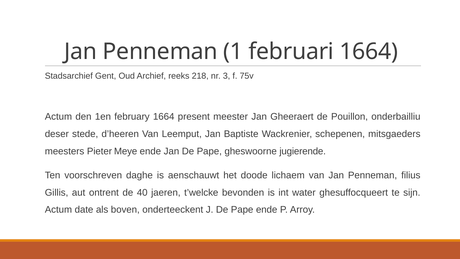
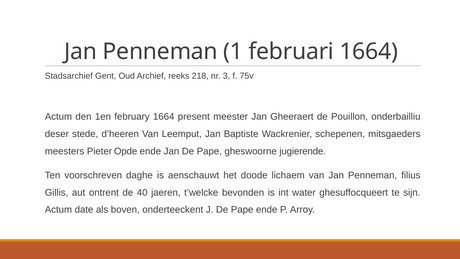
Meye: Meye -> Opde (126, 151)
